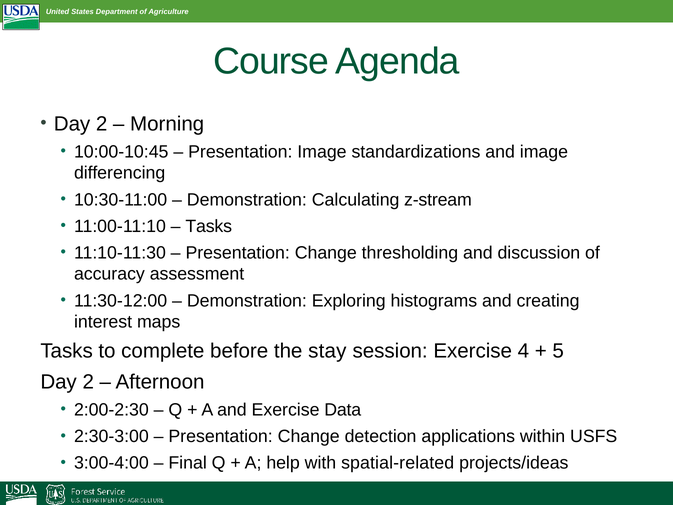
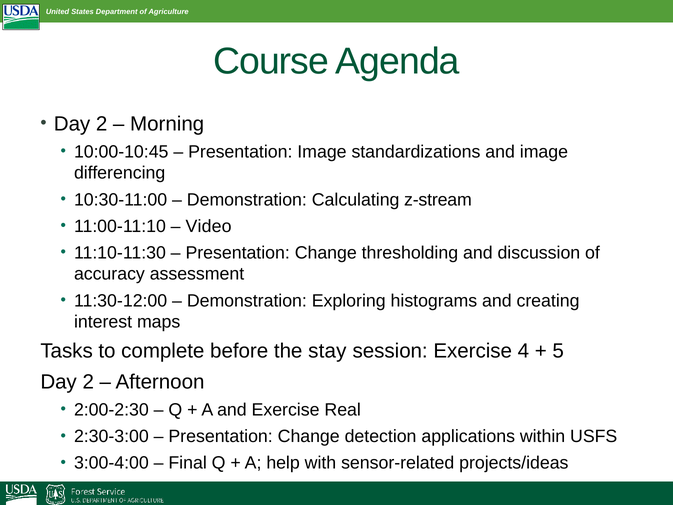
Tasks: Tasks -> Video (209, 226)
Data: Data -> Real (343, 410)
spatial-related: spatial-related -> sensor-related (398, 463)
